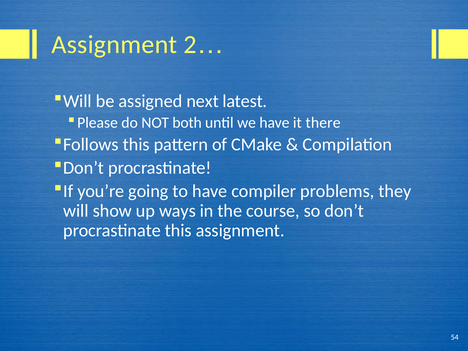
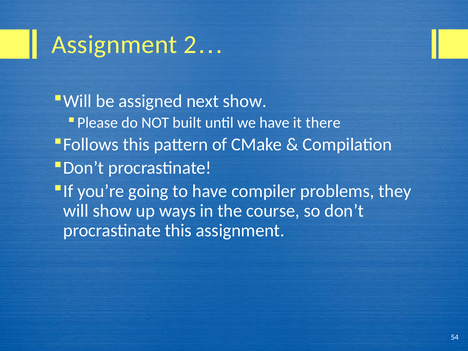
next latest: latest -> show (245, 101)
both: both -> built (187, 123)
